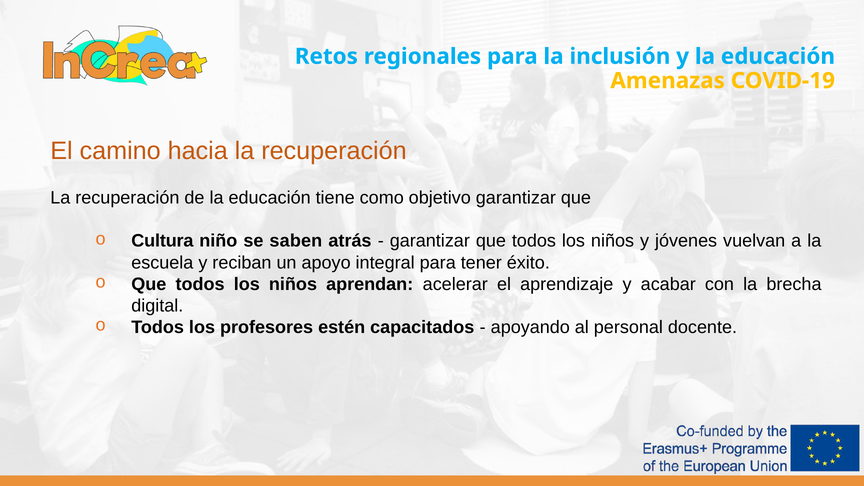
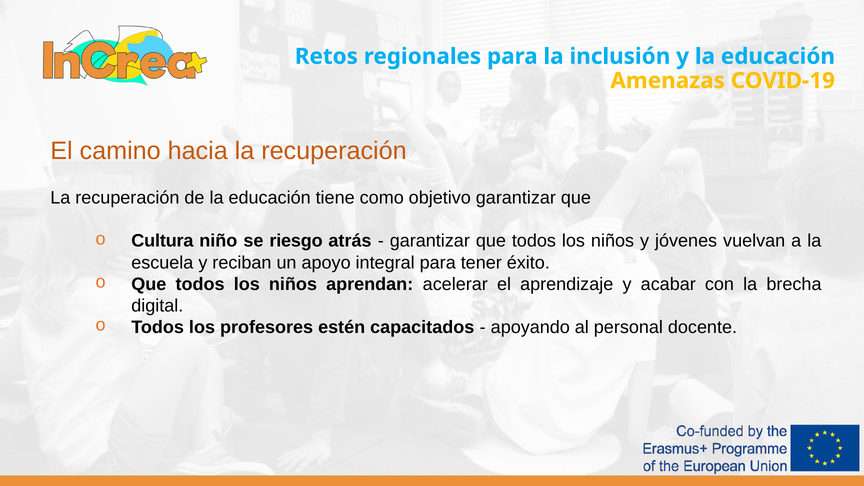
saben: saben -> riesgo (296, 241)
